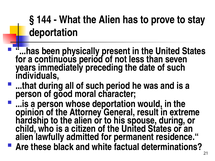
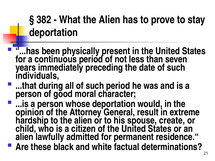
144: 144 -> 382 (44, 20)
spouse during: during -> create (172, 121)
